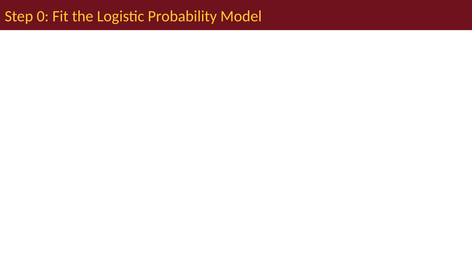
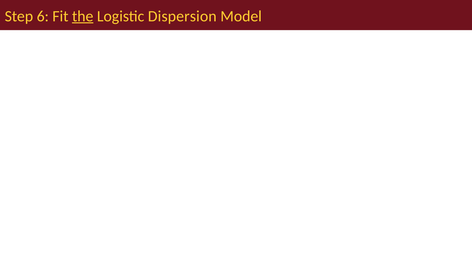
0: 0 -> 6 (43, 16)
the underline: none -> present (83, 16)
Probability: Probability -> Dispersion (182, 16)
